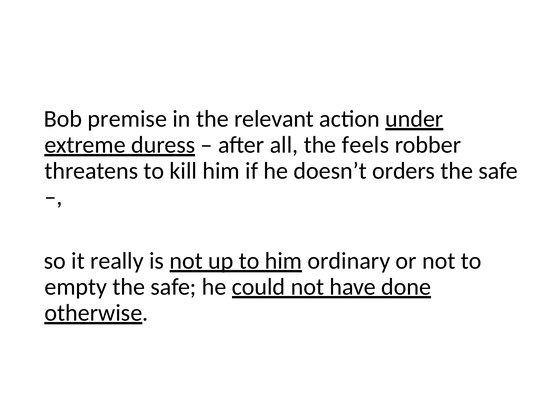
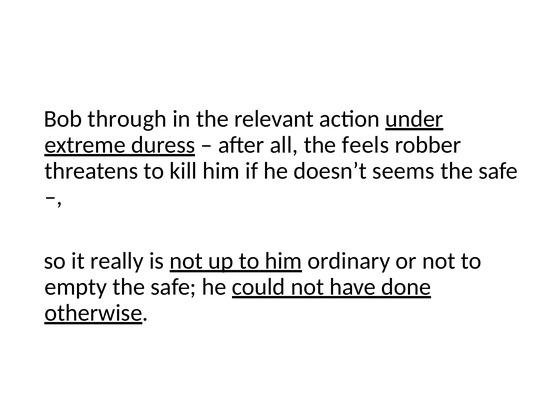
premise: premise -> through (127, 119)
orders: orders -> seems (404, 171)
